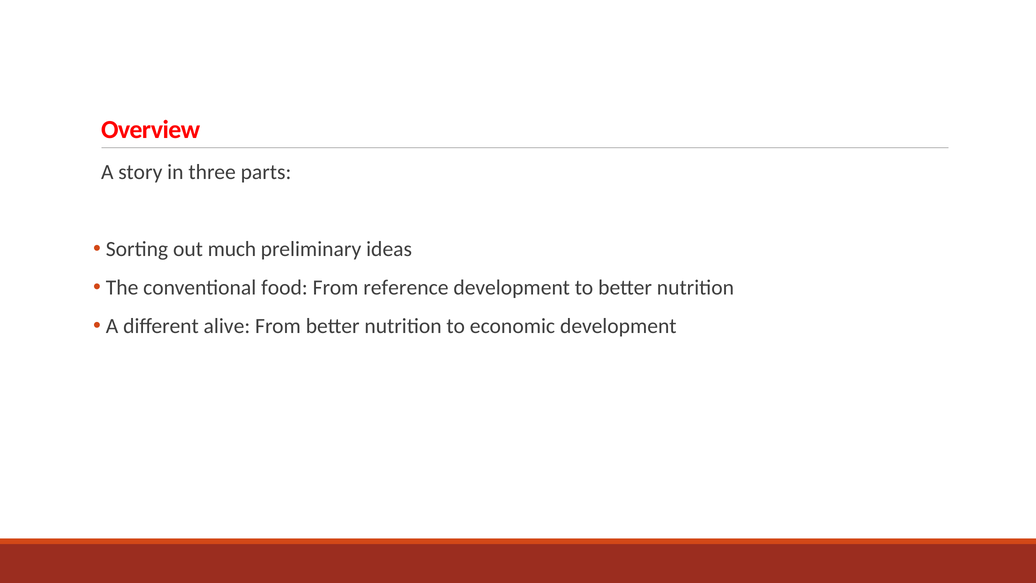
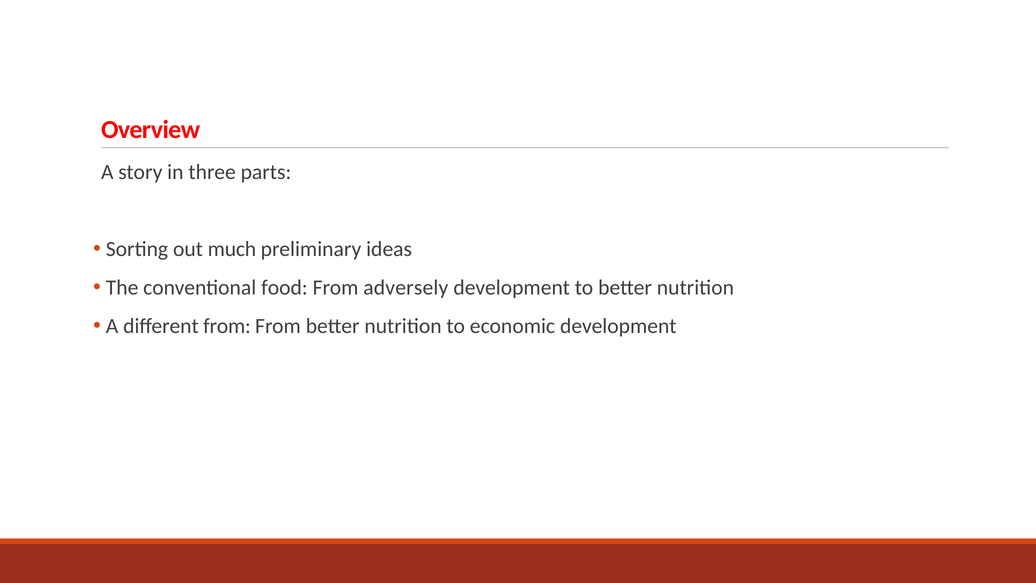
reference: reference -> adversely (406, 288)
different alive: alive -> from (227, 326)
